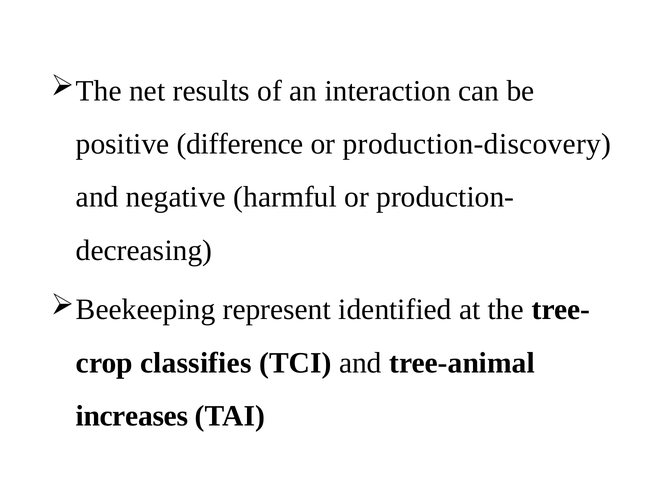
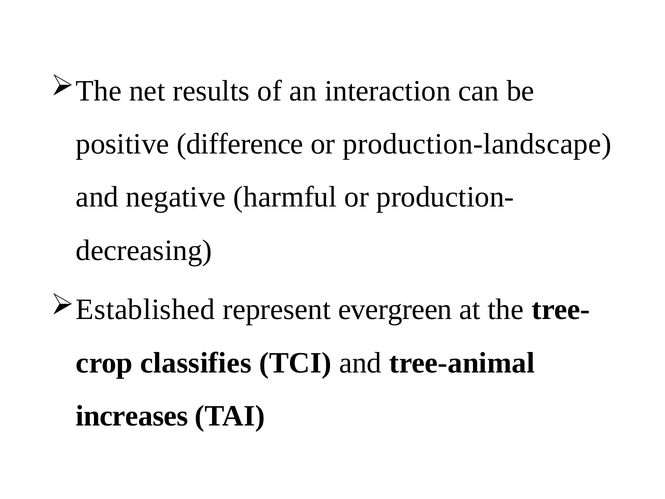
production-discovery: production-discovery -> production-landscape (477, 144)
Beekeeping: Beekeeping -> Established (145, 309)
identified: identified -> evergreen (395, 309)
